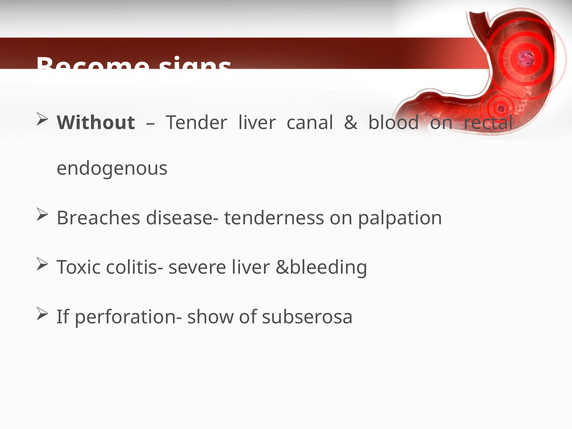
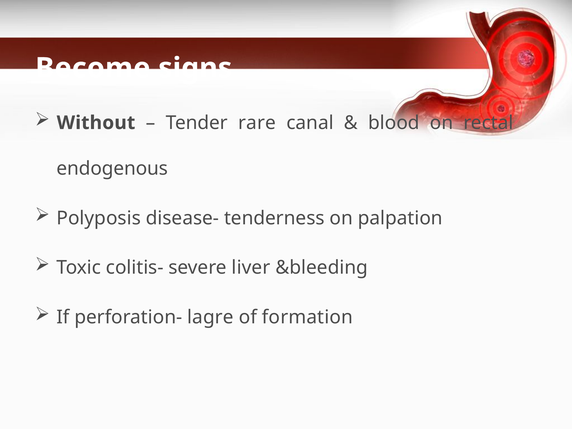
Tender liver: liver -> rare (257, 123)
Breaches: Breaches -> Polyposis (99, 218)
show: show -> lagre (210, 317)
subserosa: subserosa -> formation (307, 317)
